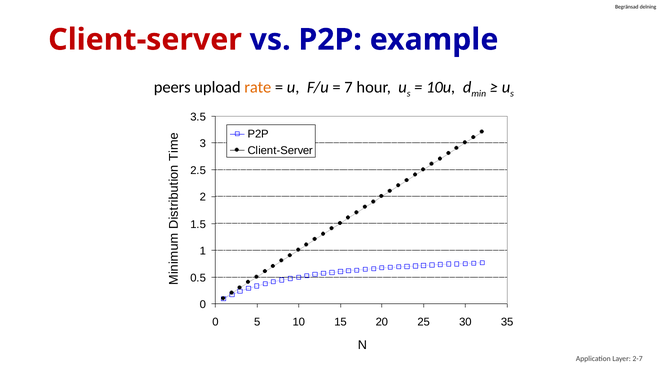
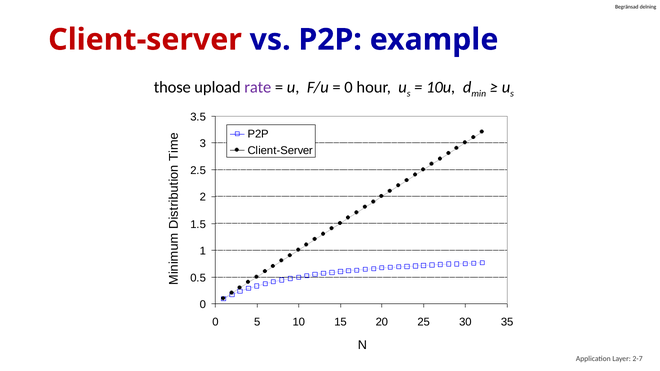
peers: peers -> those (172, 87)
rate colour: orange -> purple (258, 87)
7: 7 -> 0 (349, 87)
